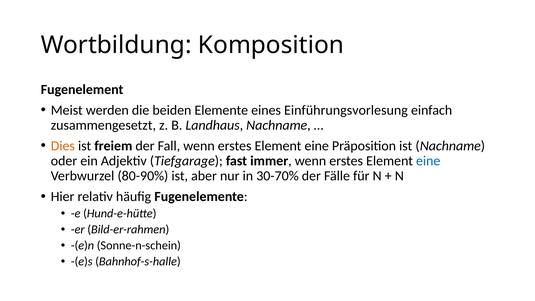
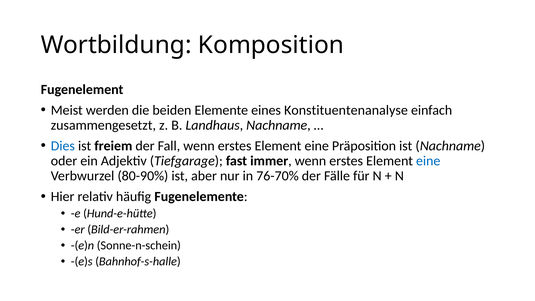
Einführungsvorlesung: Einführungsvorlesung -> Konstituentenanalyse (346, 110)
Dies colour: orange -> blue (63, 146)
30-70%: 30-70% -> 76-70% (277, 176)
